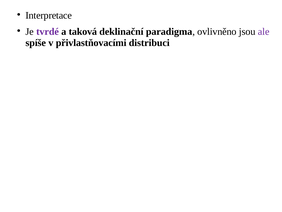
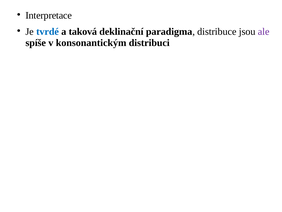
tvrdé colour: purple -> blue (48, 32)
ovlivněno: ovlivněno -> distribuce (217, 32)
přivlastňovacími: přivlastňovacími -> konsonantickým (91, 43)
